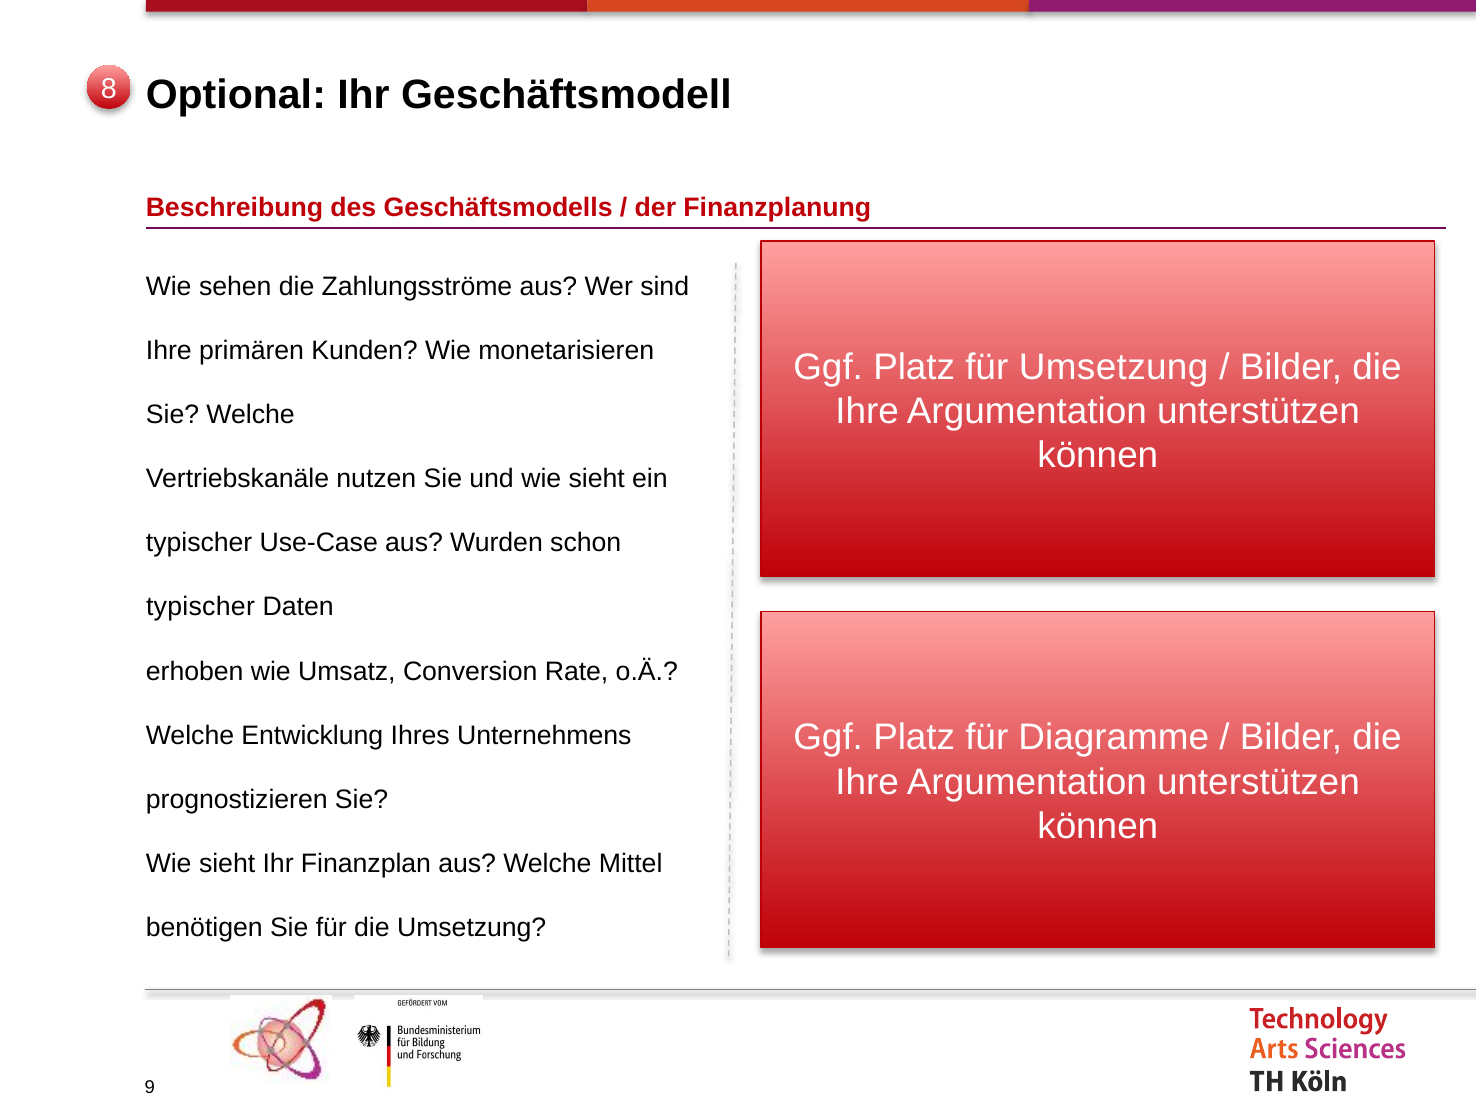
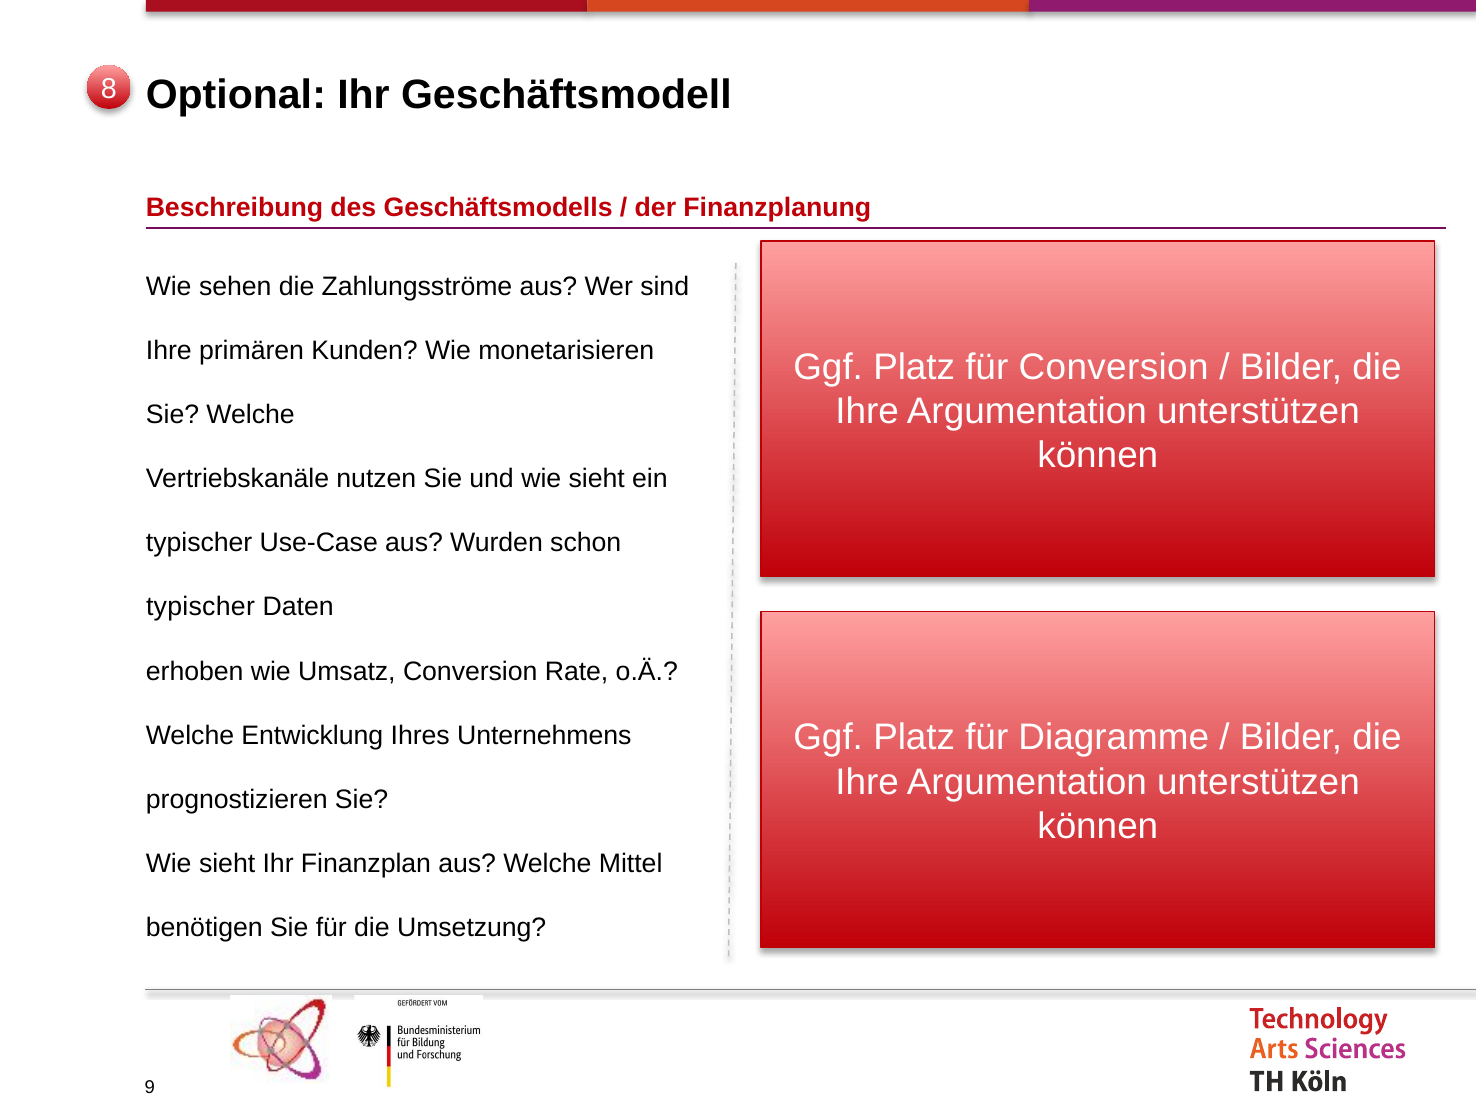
für Umsetzung: Umsetzung -> Conversion (1114, 367)
